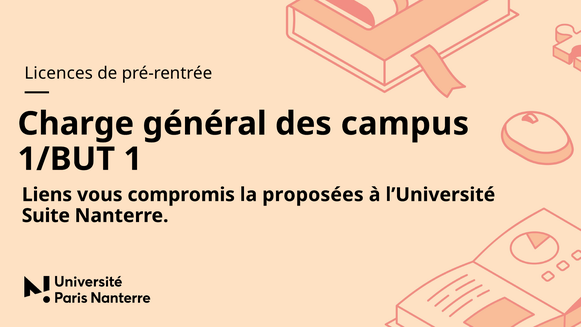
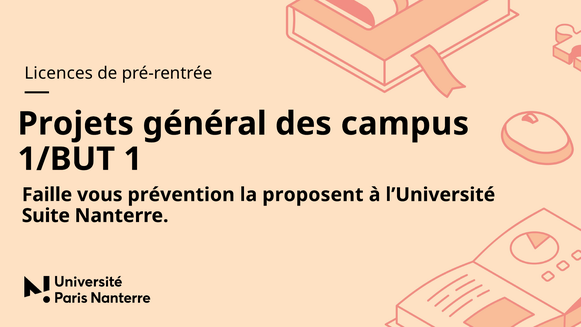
Charge: Charge -> Projets (76, 124)
Liens: Liens -> Faille (47, 195)
compromis: compromis -> prévention (181, 195)
proposées: proposées -> proposent (313, 195)
